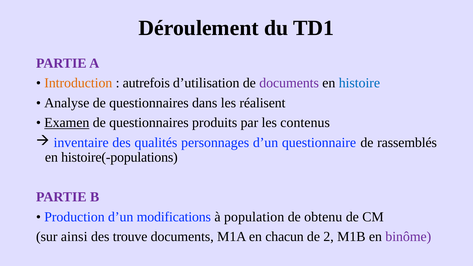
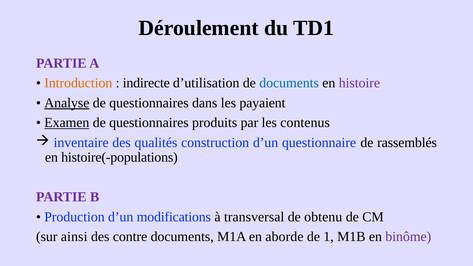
autrefois: autrefois -> indirecte (146, 83)
documents colour: purple -> blue (289, 83)
histoire colour: blue -> purple (359, 83)
Analyse underline: none -> present (67, 103)
réalisent: réalisent -> payaient (262, 103)
personnages: personnages -> construction (215, 143)
population: population -> transversal (254, 217)
trouve: trouve -> contre (130, 237)
chacun: chacun -> aborde (284, 237)
2: 2 -> 1 (329, 237)
